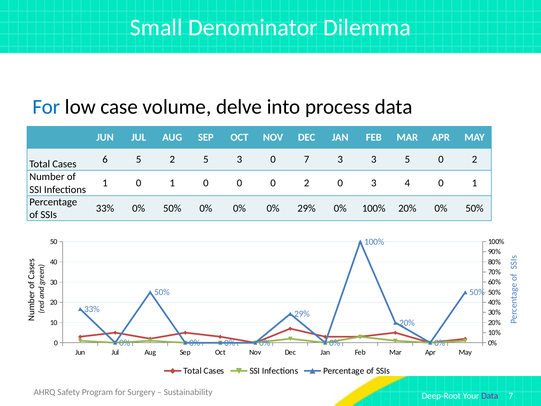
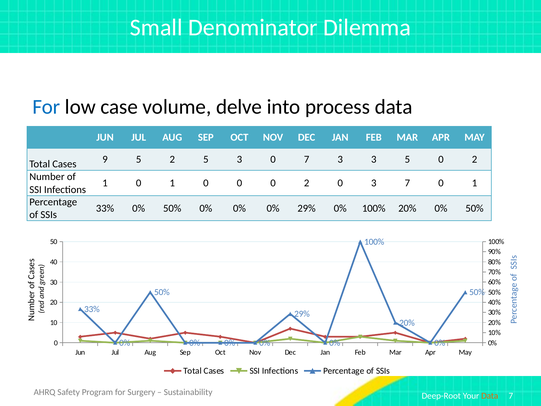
6: 6 -> 9 (105, 159)
3 4: 4 -> 7 (407, 183)
Data colour: purple -> orange (490, 395)
